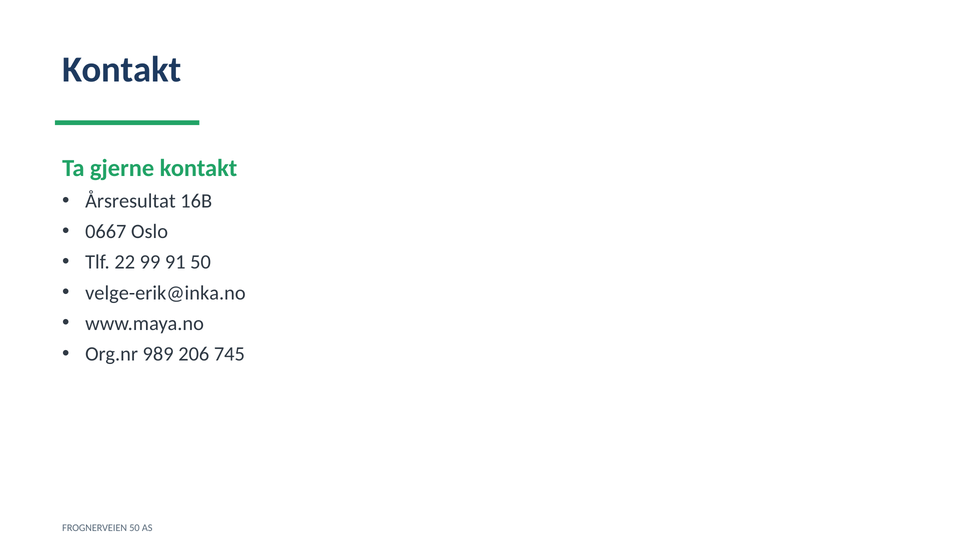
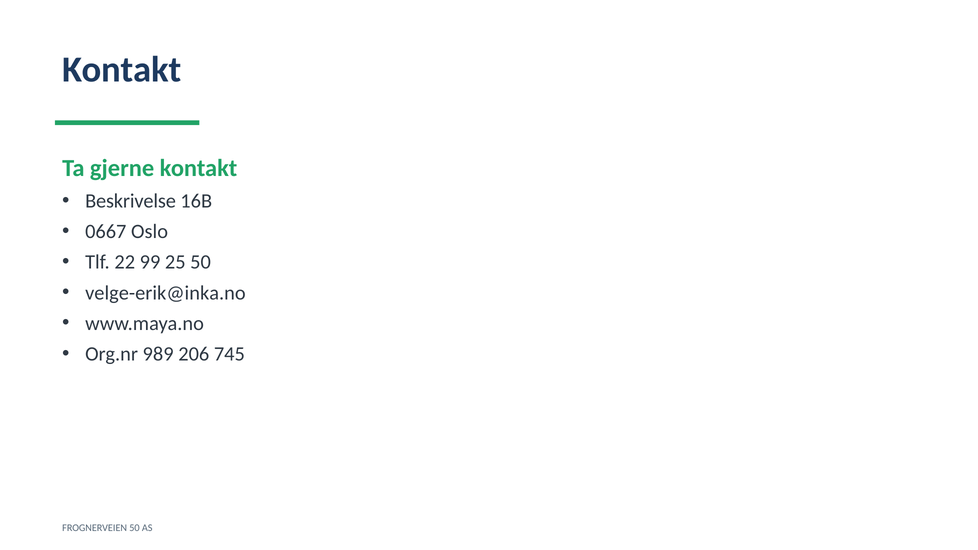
Årsresultat: Årsresultat -> Beskrivelse (131, 201)
91: 91 -> 25 (175, 262)
